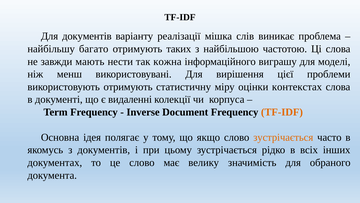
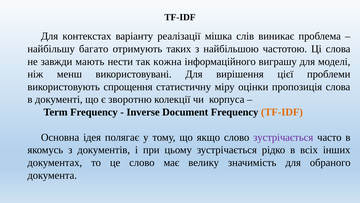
Для документів: документів -> контекстах (87, 36)
використовують отримують: отримують -> спрощення (128, 87)
контекстах: контекстах -> пропозиція (297, 87)
видаленні: видаленні -> зворотню (130, 99)
зустрічається colour: orange -> purple (283, 137)
